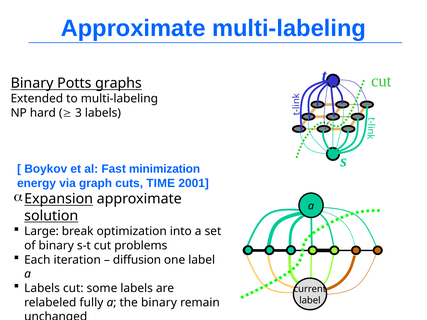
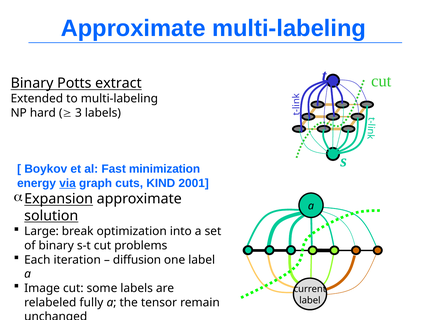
graphs: graphs -> extract (118, 83)
via underline: none -> present (68, 183)
TIME: TIME -> KIND (161, 183)
Labels: Labels -> Image (42, 288)
the binary: binary -> tensor (159, 303)
